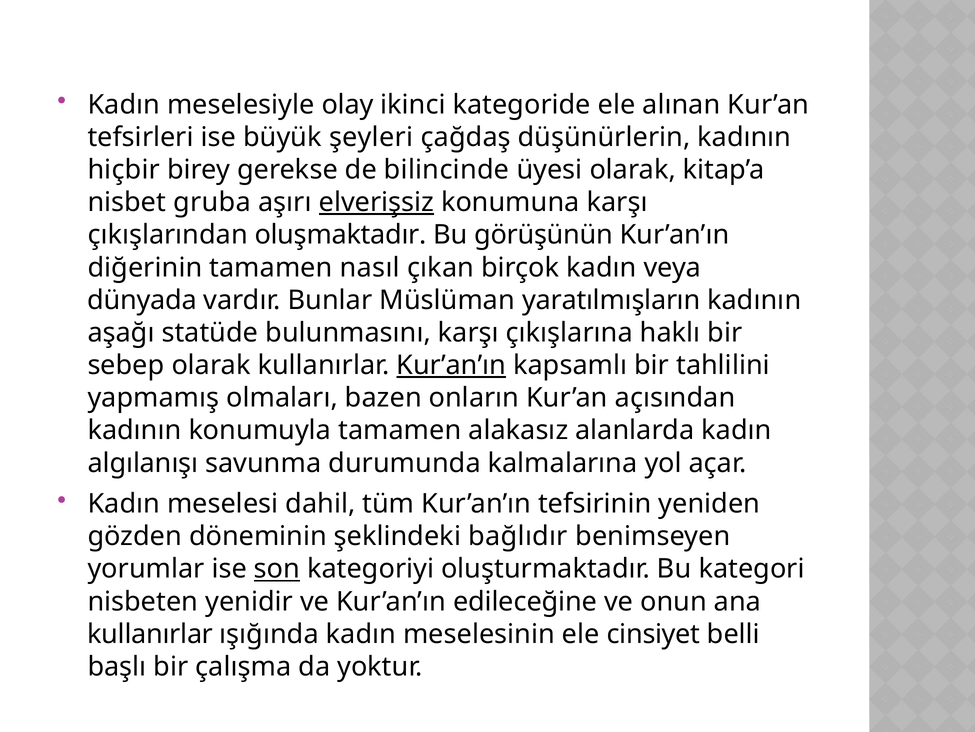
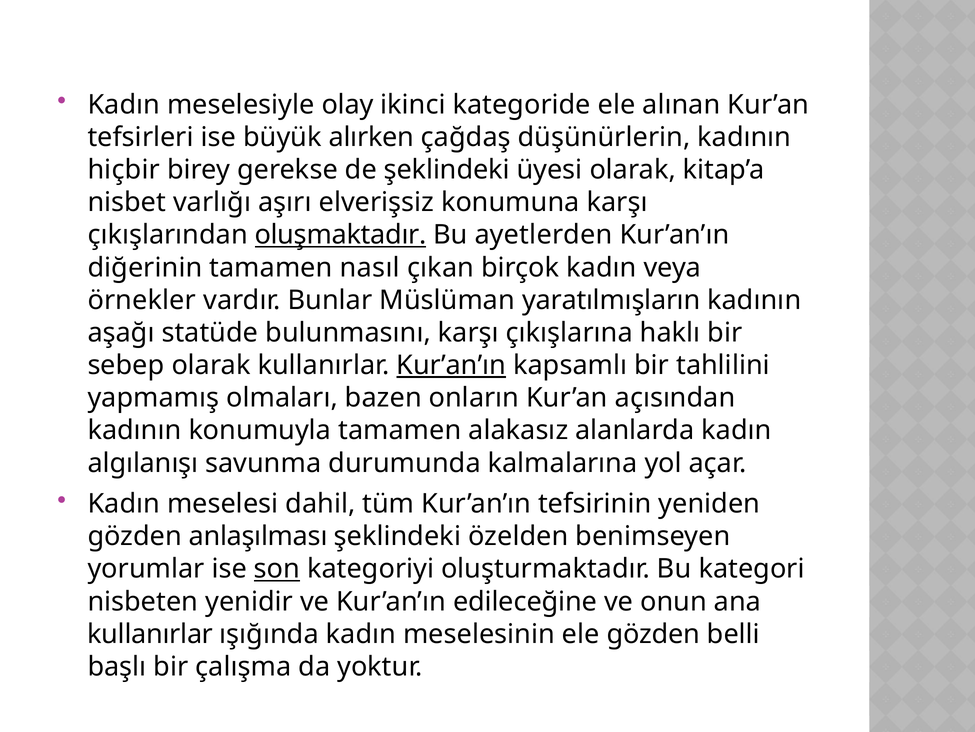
şeyleri: şeyleri -> alırken (371, 137)
de bilincinde: bilincinde -> şeklindeki (447, 170)
gruba: gruba -> varlığı (212, 202)
elverişsiz underline: present -> none (376, 202)
oluşmaktadır underline: none -> present (341, 235)
görüşünün: görüşünün -> ayetlerden (543, 235)
dünyada: dünyada -> örnekler (142, 300)
döneminin: döneminin -> anlaşılması (258, 536)
bağlıdır: bağlıdır -> özelden (518, 536)
ele cinsiyet: cinsiyet -> gözden (653, 633)
